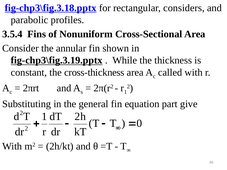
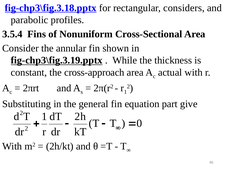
cross-thickness: cross-thickness -> cross-approach (94, 72)
called: called -> actual (170, 72)
